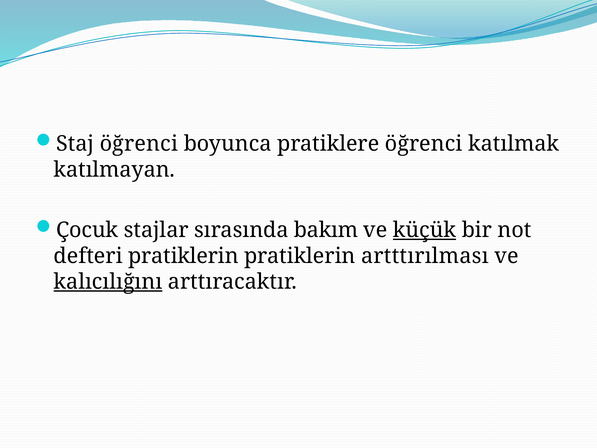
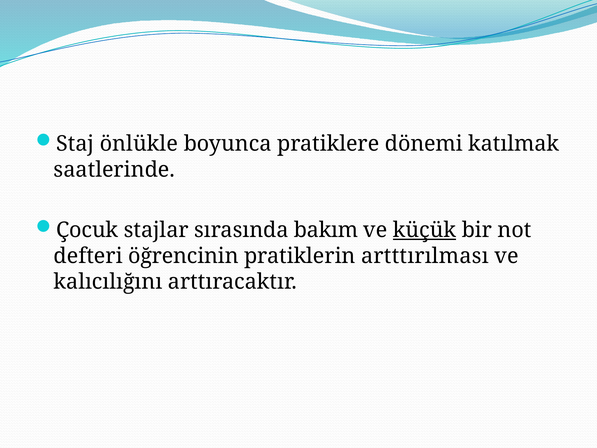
Staj öğrenci: öğrenci -> önlükle (139, 144)
pratiklere öğrenci: öğrenci -> dönemi (424, 144)
katılmayan: katılmayan -> saatlerinde (114, 170)
defteri pratiklerin: pratiklerin -> öğrencinin (183, 256)
kalıcılığını underline: present -> none (108, 282)
